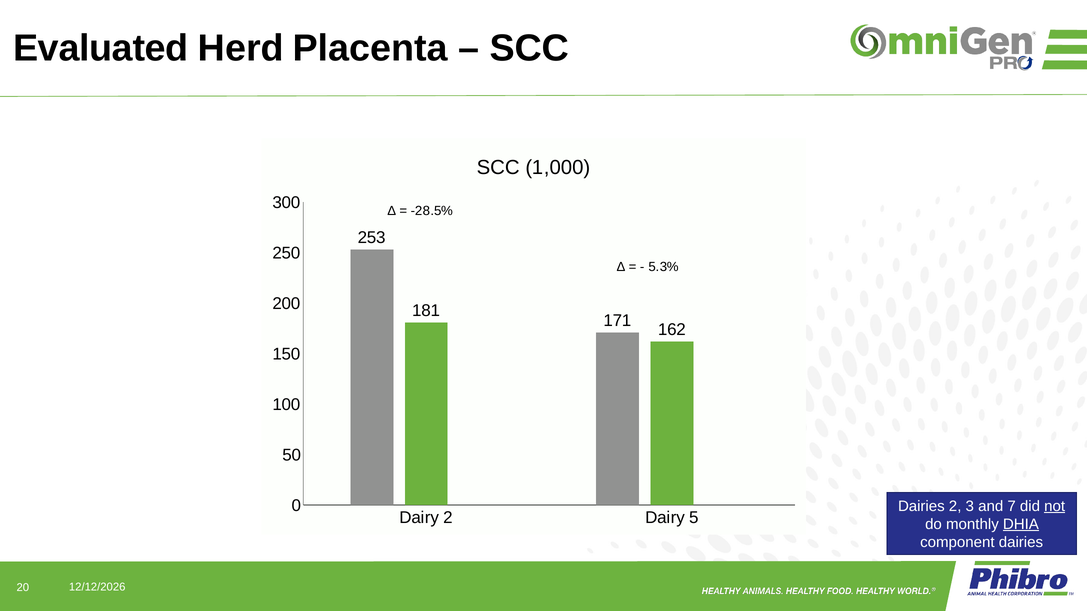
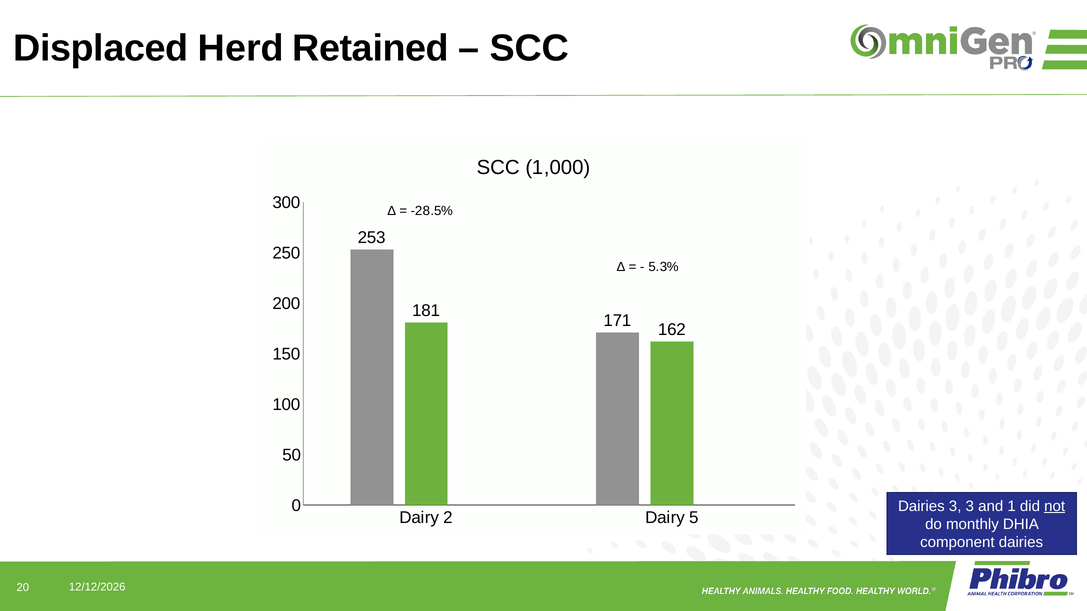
Evaluated: Evaluated -> Displaced (101, 49)
Placenta: Placenta -> Retained (371, 49)
Dairies 2: 2 -> 3 (955, 506)
7: 7 -> 1 (1012, 506)
DHIA underline: present -> none (1021, 525)
